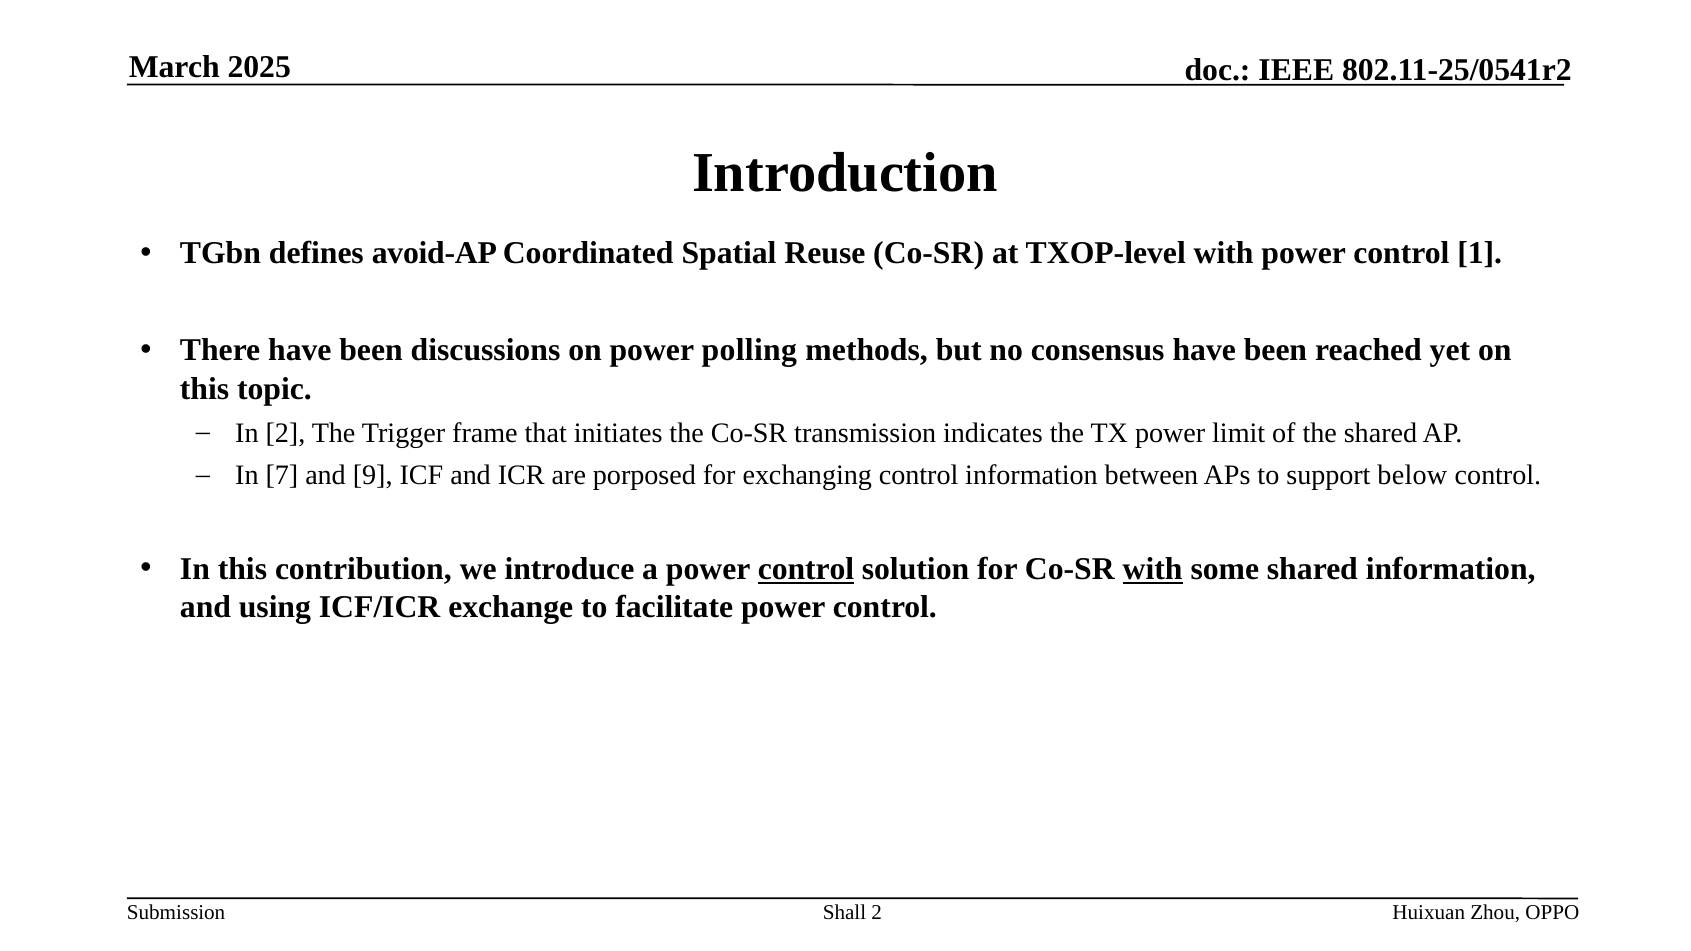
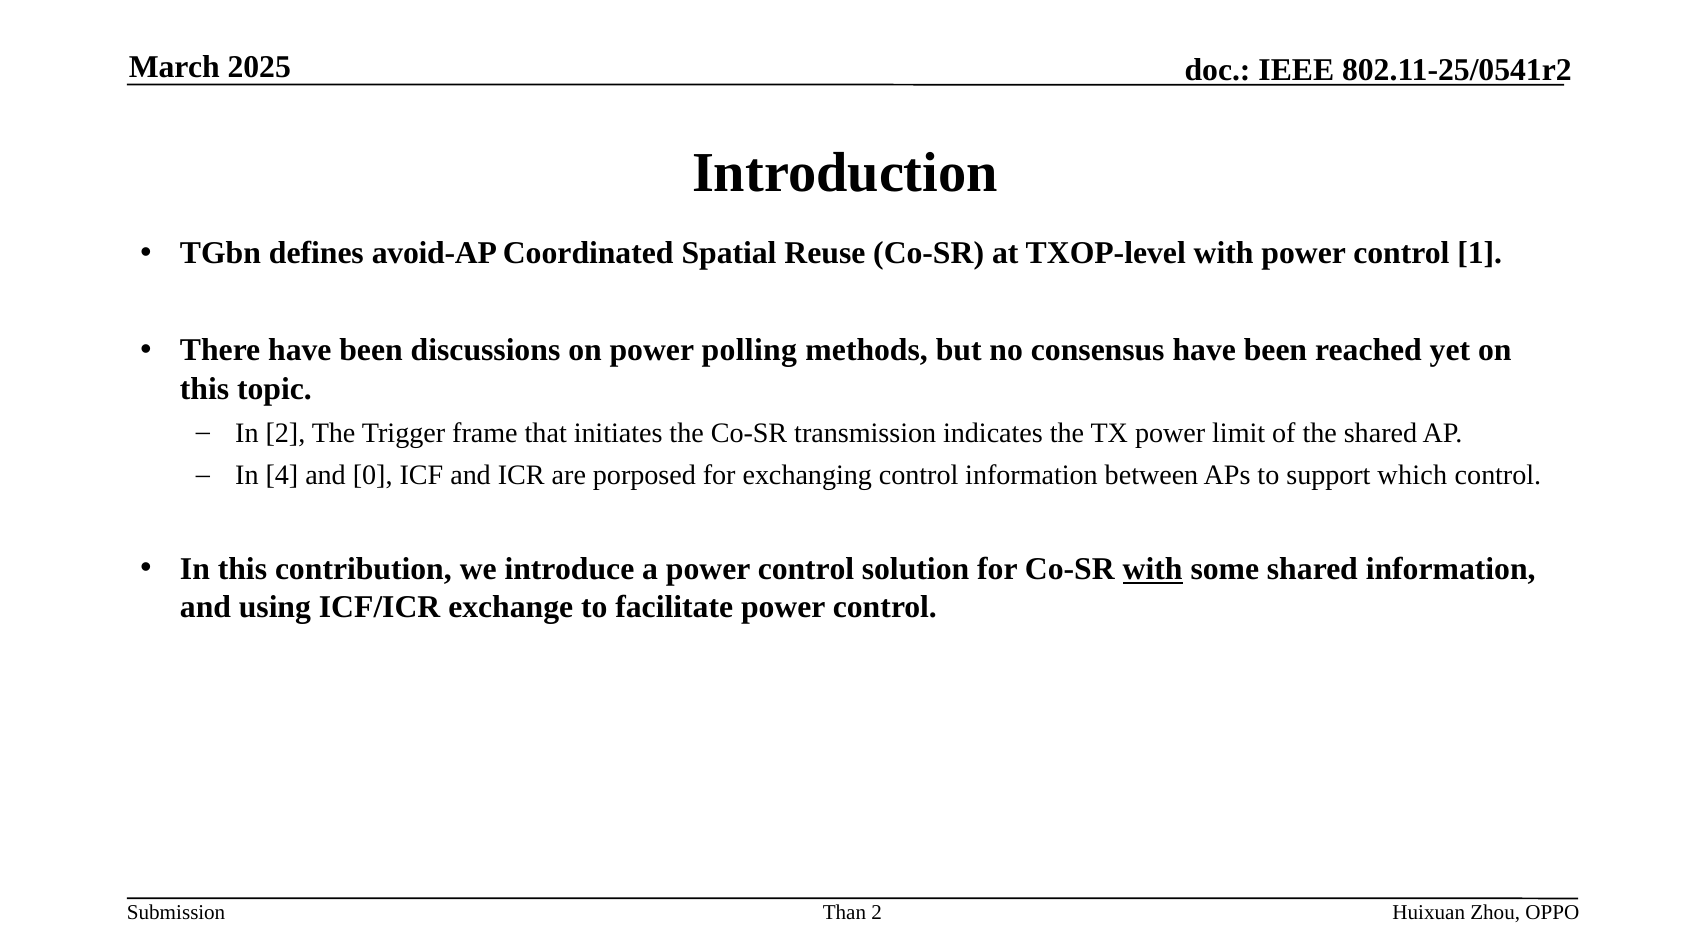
7: 7 -> 4 (282, 476)
9: 9 -> 0 (373, 476)
below: below -> which (1412, 476)
control underline: present -> none (806, 569)
Shall: Shall -> Than (844, 912)
